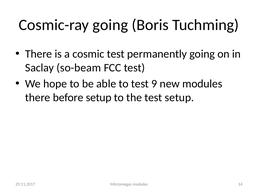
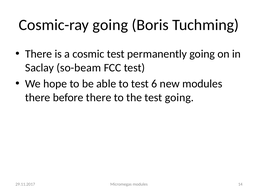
9: 9 -> 6 (154, 84)
before setup: setup -> there (99, 98)
test setup: setup -> going (179, 98)
